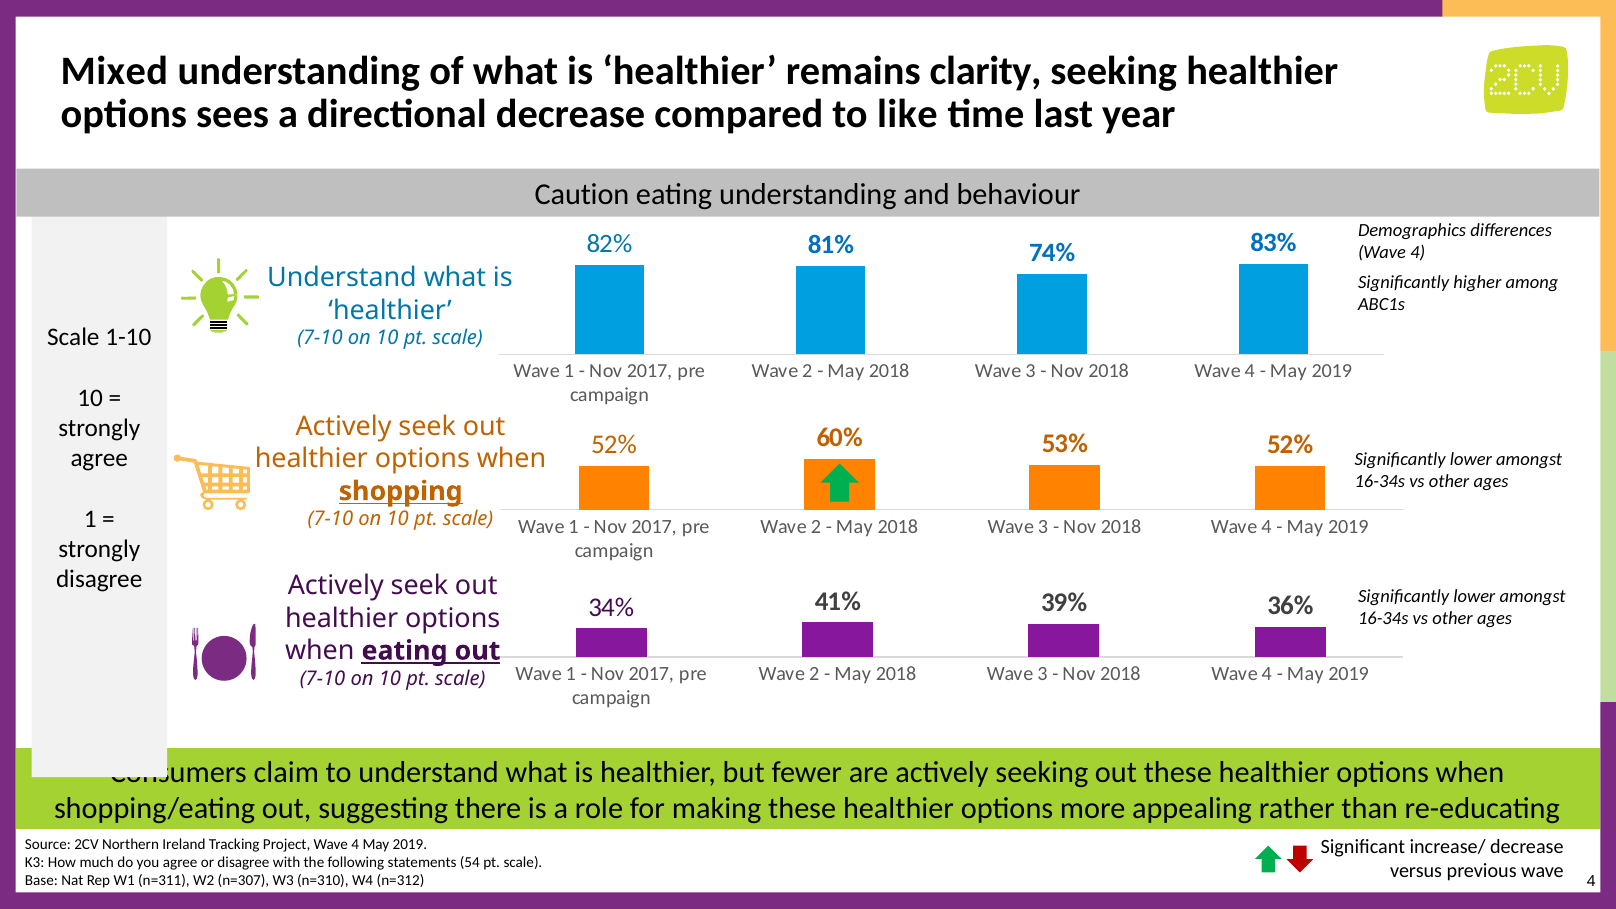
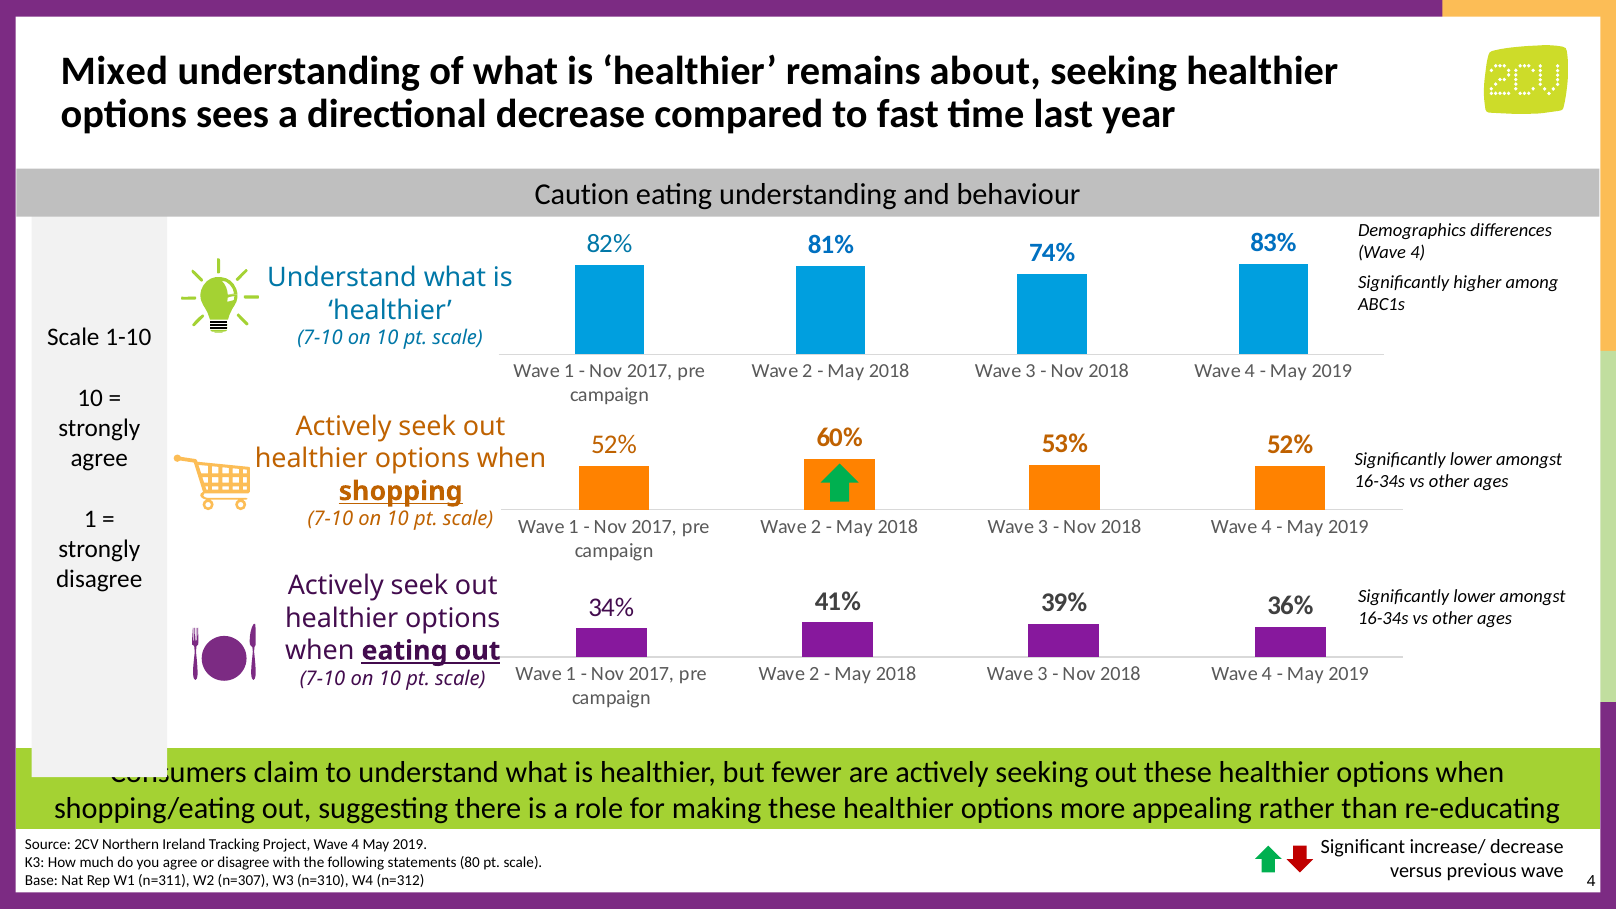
clarity: clarity -> about (985, 71)
like: like -> fast (908, 115)
54: 54 -> 80 (470, 863)
